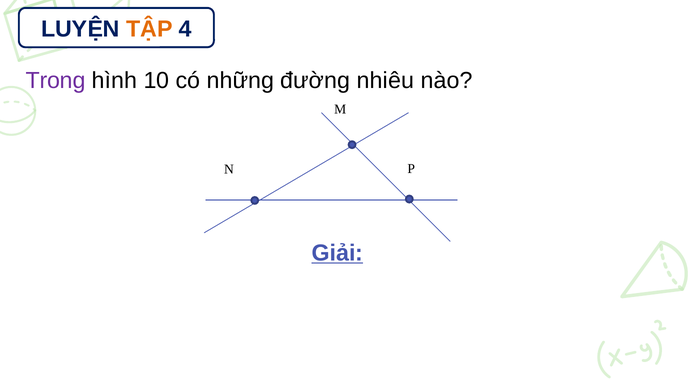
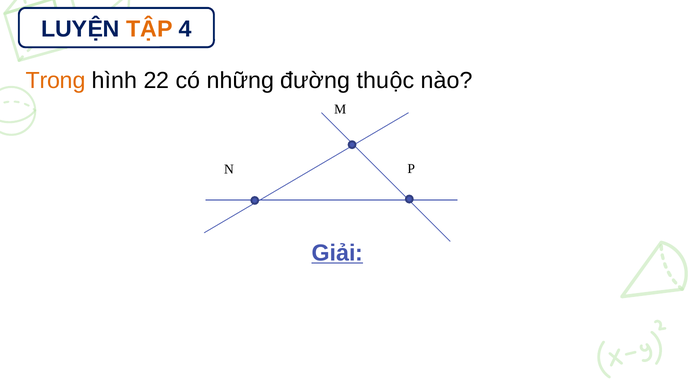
Trong colour: purple -> orange (56, 80)
10: 10 -> 22 (156, 80)
nhiêu: nhiêu -> thuộc (385, 80)
